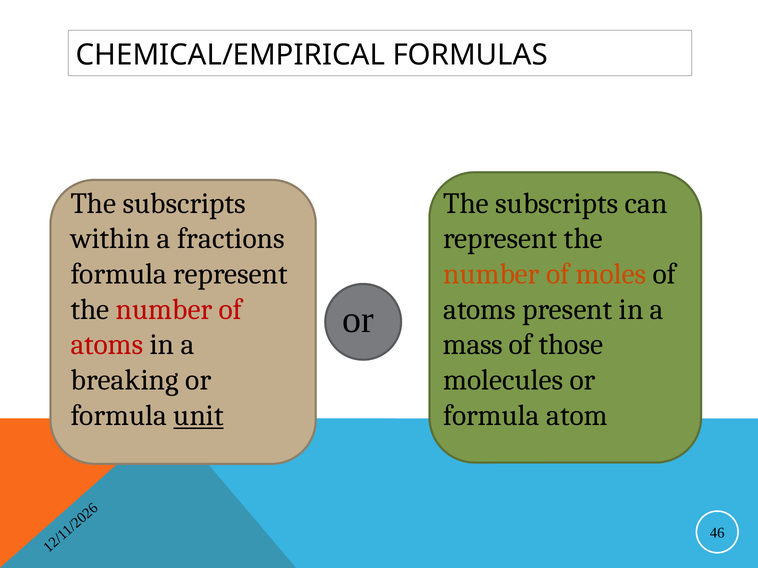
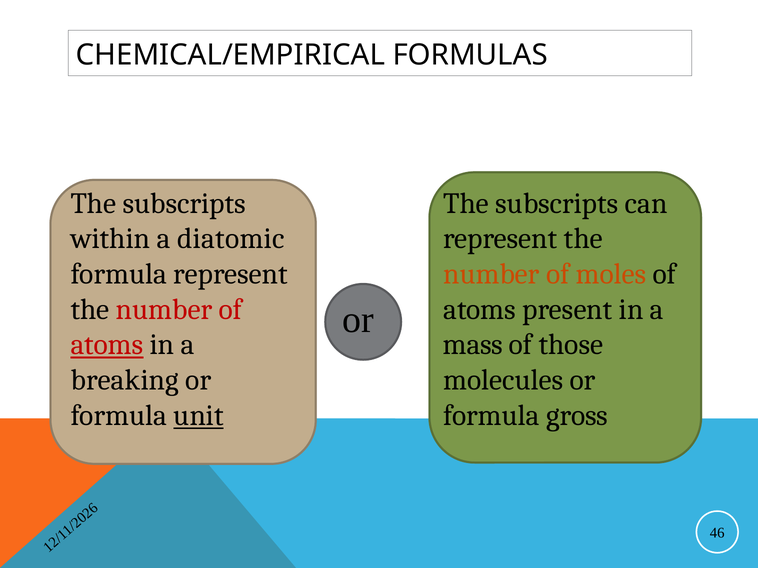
fractions: fractions -> diatomic (231, 239)
atoms underline: none -> present (107, 345)
atom: atom -> gross (577, 416)
